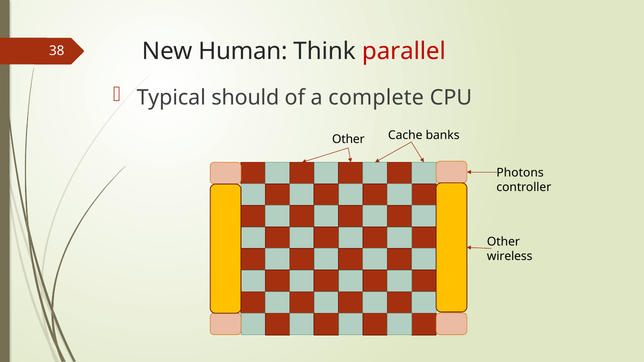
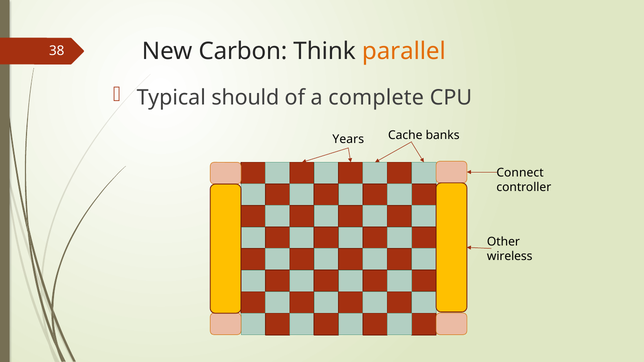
Human: Human -> Carbon (243, 52)
parallel colour: red -> orange (404, 52)
Other: Other -> Years (348, 139)
Photons: Photons -> Connect (520, 173)
